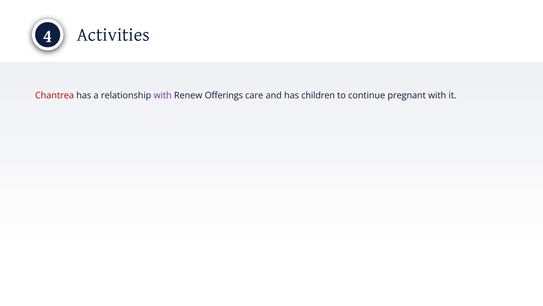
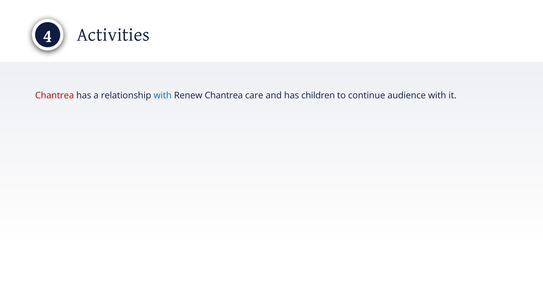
with colour: purple -> blue (163, 95)
Renew Offerings: Offerings -> Chantrea (224, 95)
pregnant: pregnant -> audience (407, 95)
